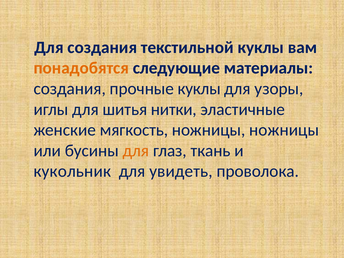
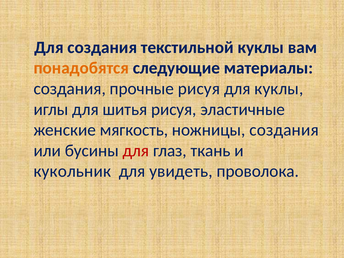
прочные куклы: куклы -> рисуя (199, 89)
для узоры: узоры -> куклы (279, 89)
шитья нитки: нитки -> рисуя (174, 109)
ножницы ножницы: ножницы -> создания (284, 130)
для colour: orange -> red (136, 151)
